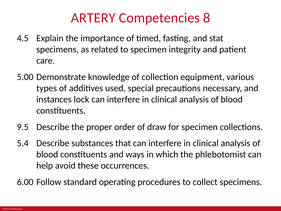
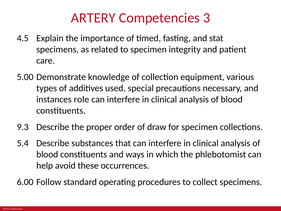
8: 8 -> 3 (207, 18)
lock: lock -> role (81, 99)
9.5: 9.5 -> 9.3 (23, 127)
